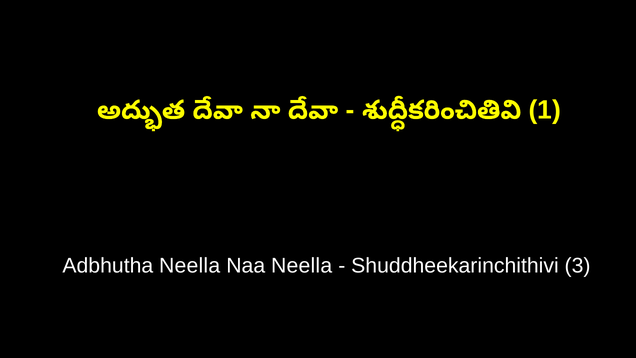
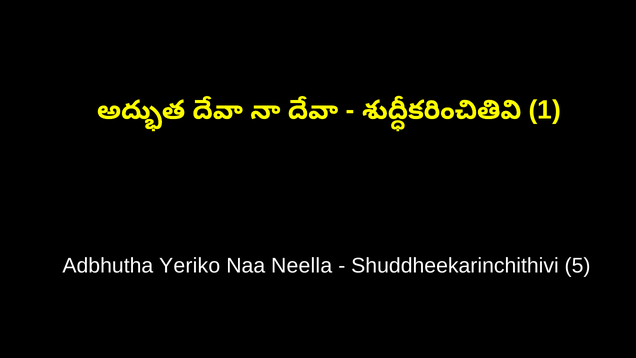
Adbhutha Neella: Neella -> Yeriko (190, 265)
3: 3 -> 5 (578, 265)
